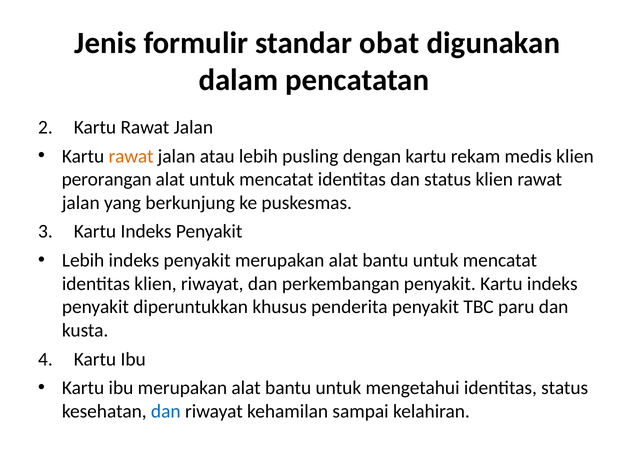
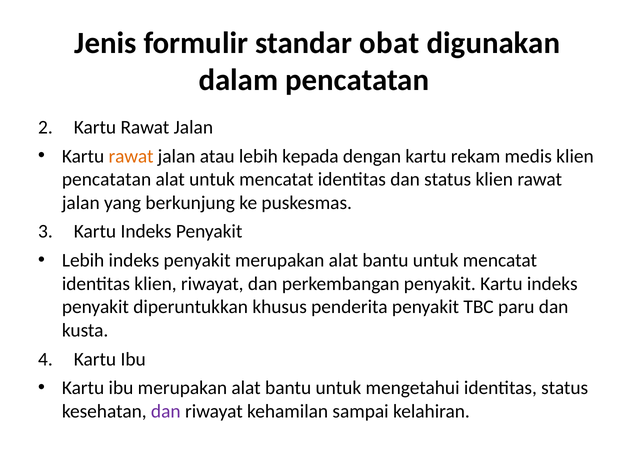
pusling: pusling -> kepada (310, 156)
perorangan: perorangan -> pencatatan (107, 179)
dan colour: blue -> purple (166, 412)
